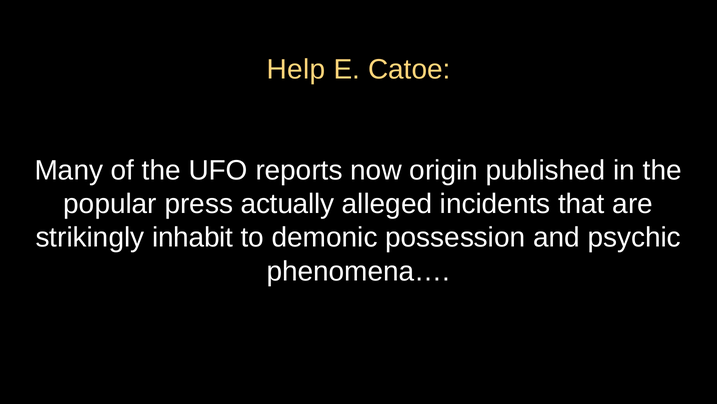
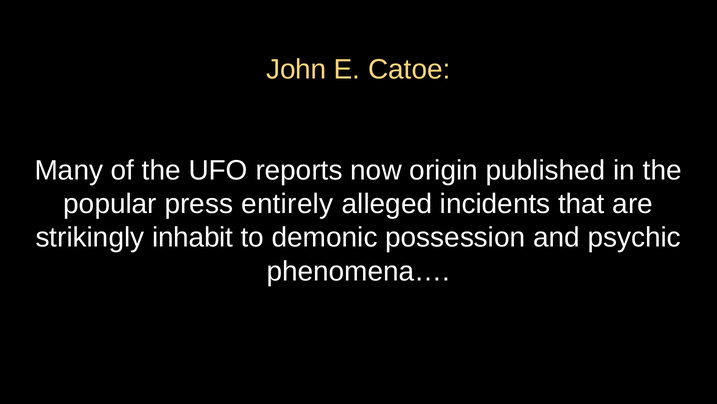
Help: Help -> John (296, 69)
actually: actually -> entirely (287, 204)
